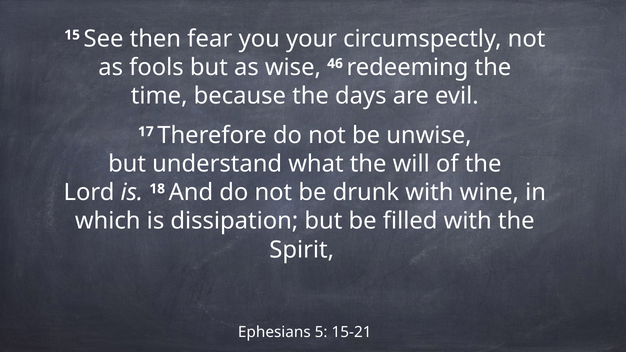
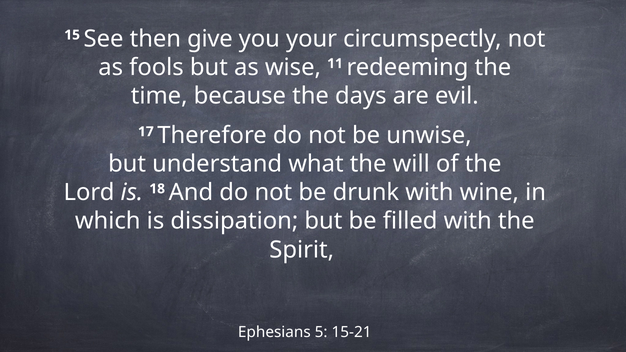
fear: fear -> give (210, 39)
46: 46 -> 11 (335, 63)
